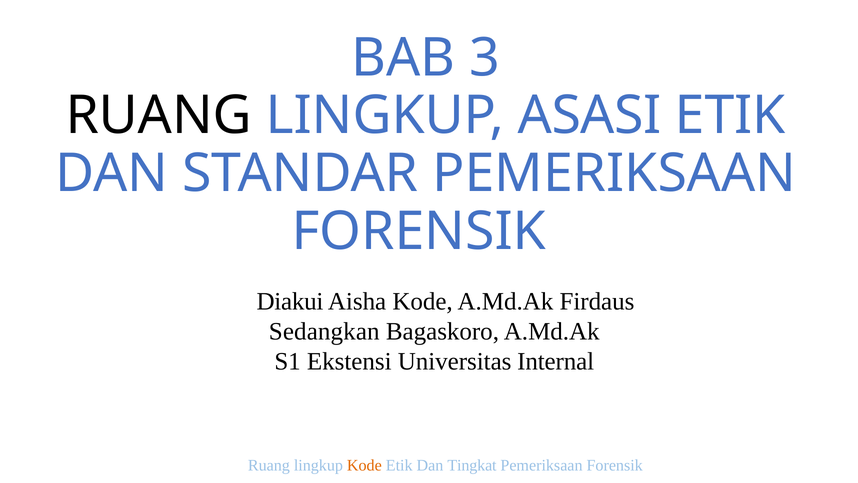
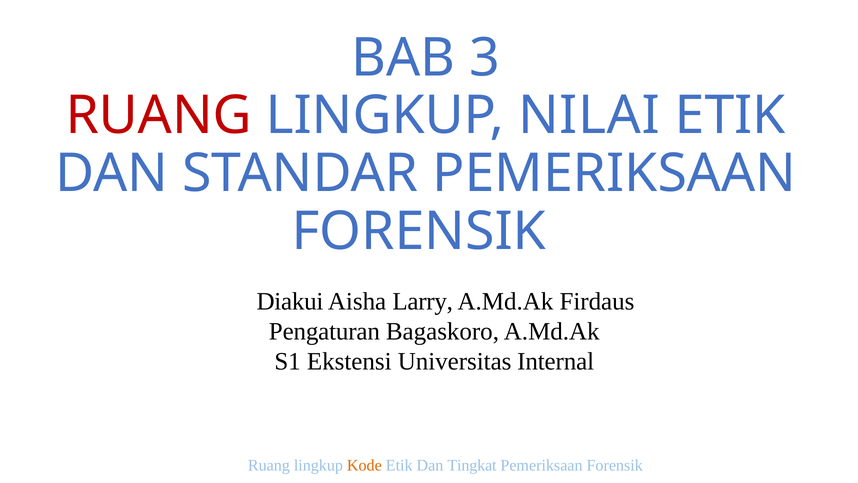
RUANG colour: black -> red (159, 116)
ASASI: ASASI -> NILAI (589, 116)
Aisha Kode: Kode -> Larry (423, 301)
Sedangkan: Sedangkan -> Pengaturan (324, 331)
